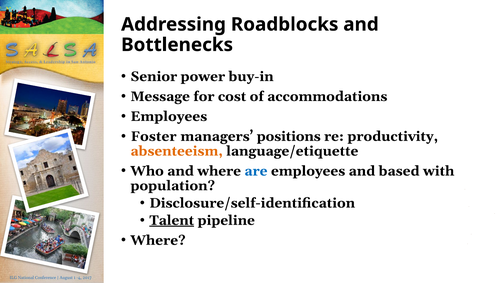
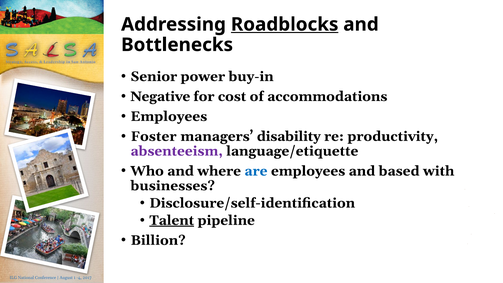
Roadblocks underline: none -> present (285, 24)
Message: Message -> Negative (160, 96)
positions: positions -> disability (289, 136)
absenteeism colour: orange -> purple (177, 151)
population: population -> businesses (173, 186)
Where: Where -> Billion (158, 240)
